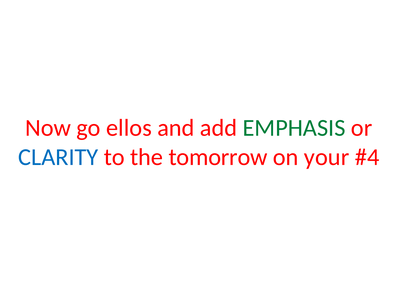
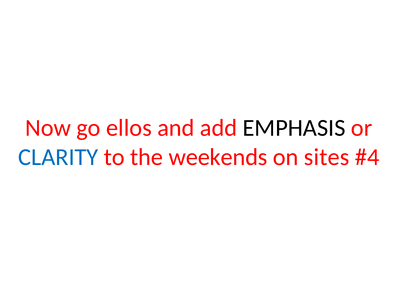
EMPHASIS colour: green -> black (294, 128)
tomorrow: tomorrow -> weekends (218, 157)
your: your -> sites (327, 157)
